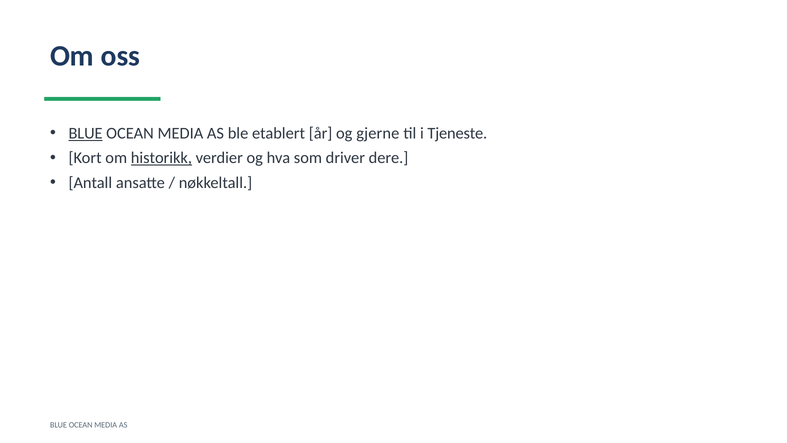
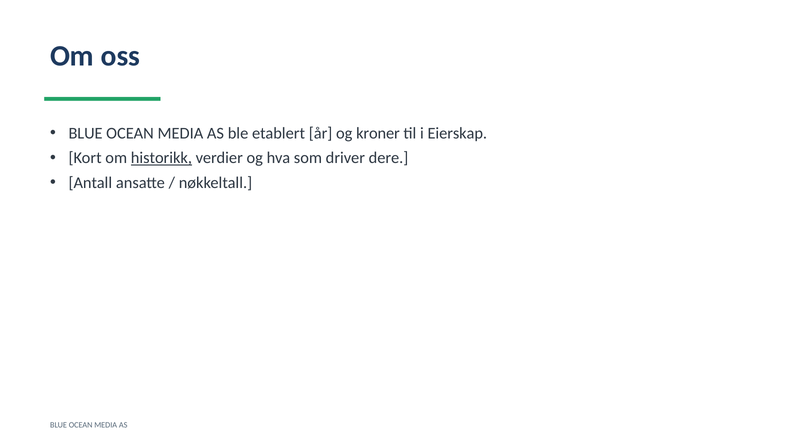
BLUE underline: present -> none (86, 133)
gjerne: gjerne -> kroner (378, 133)
Tjeneste: Tjeneste -> Eierskap (457, 133)
